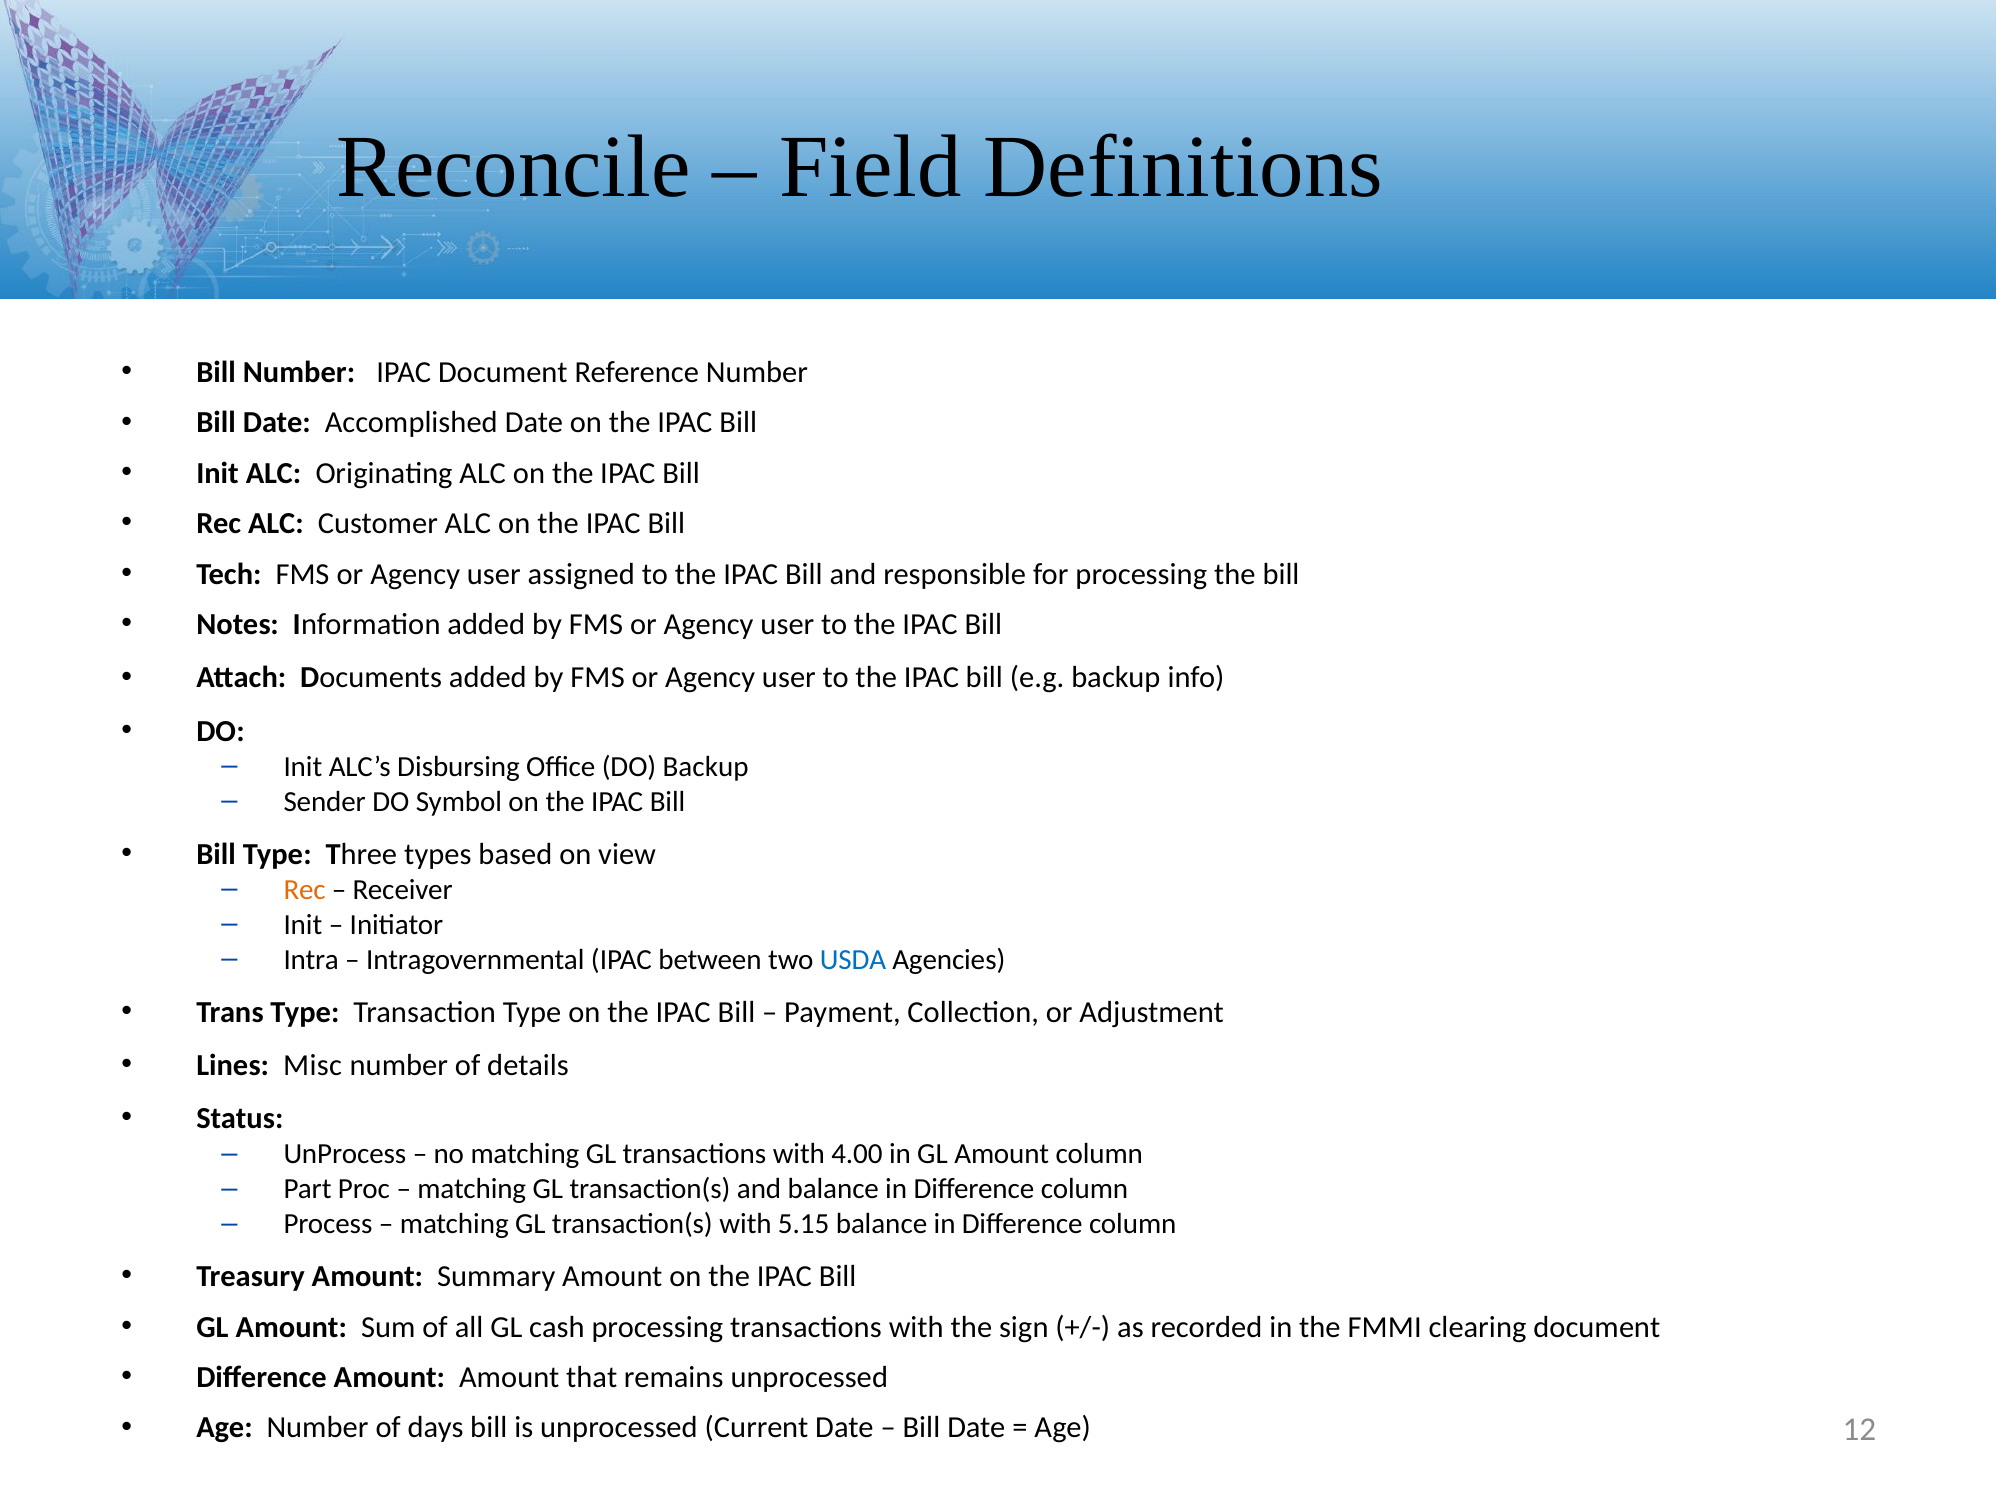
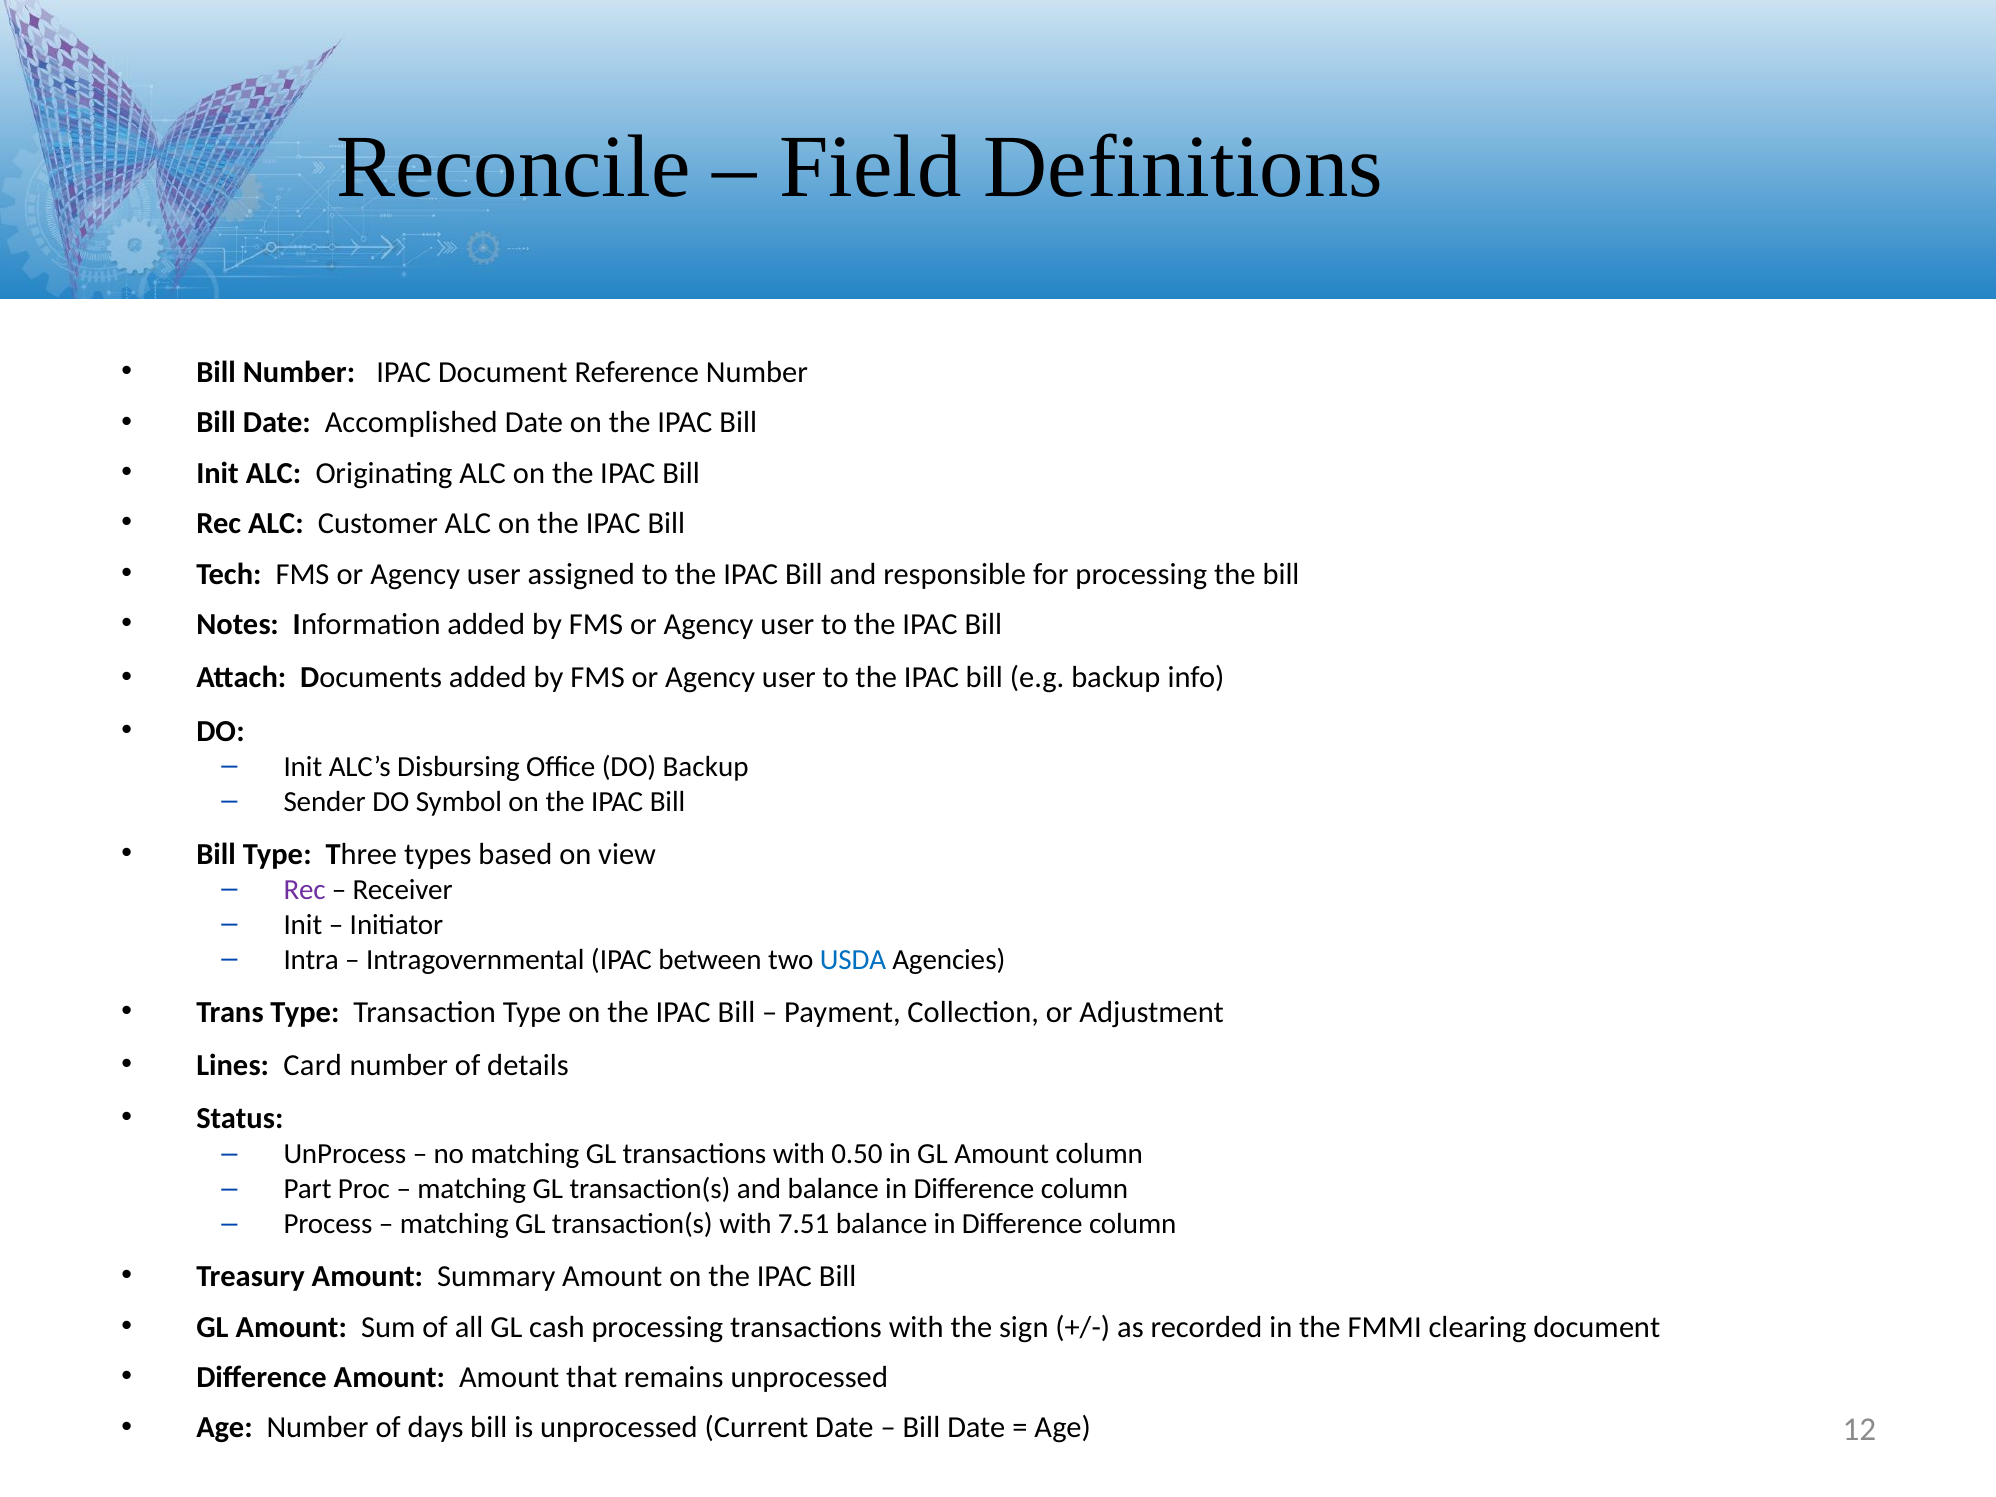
Rec colour: orange -> purple (305, 890)
Misc: Misc -> Card (313, 1065)
4.00: 4.00 -> 0.50 (857, 1154)
5.15: 5.15 -> 7.51 (804, 1224)
